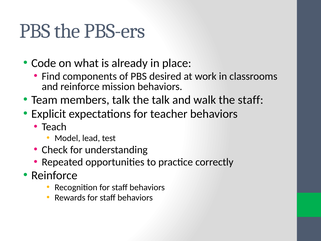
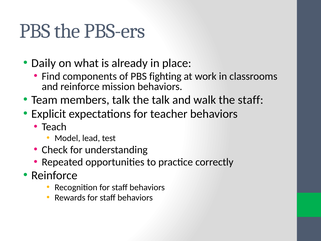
Code: Code -> Daily (44, 63)
desired: desired -> fighting (165, 76)
